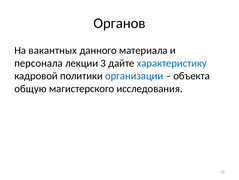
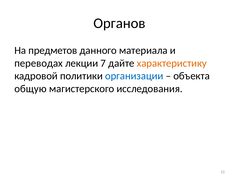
вакантных: вакантных -> предметов (53, 50)
персонала: персонала -> переводах (39, 63)
3: 3 -> 7 (103, 63)
характеристику colour: blue -> orange (172, 63)
